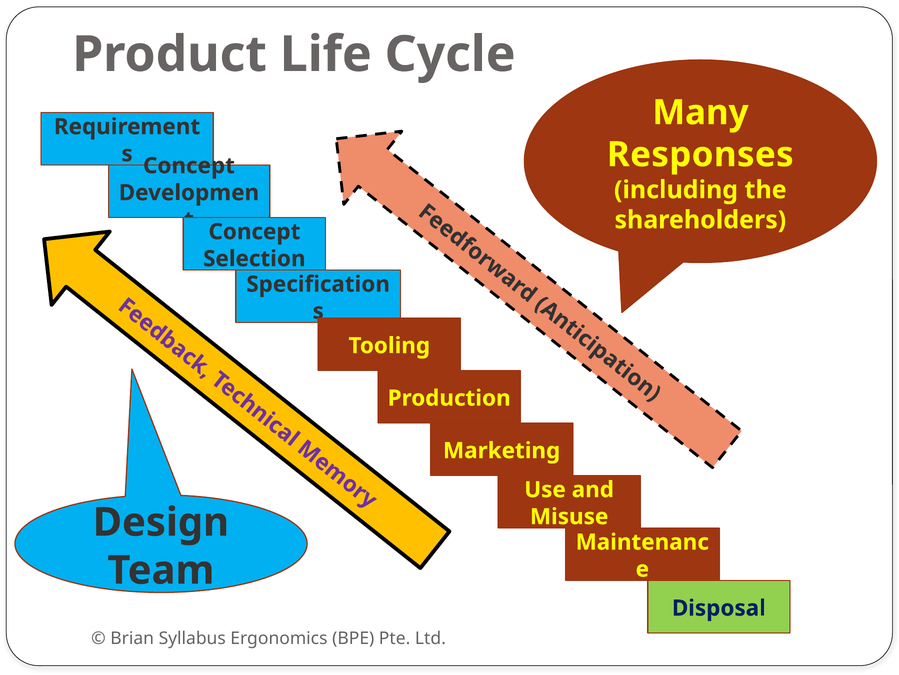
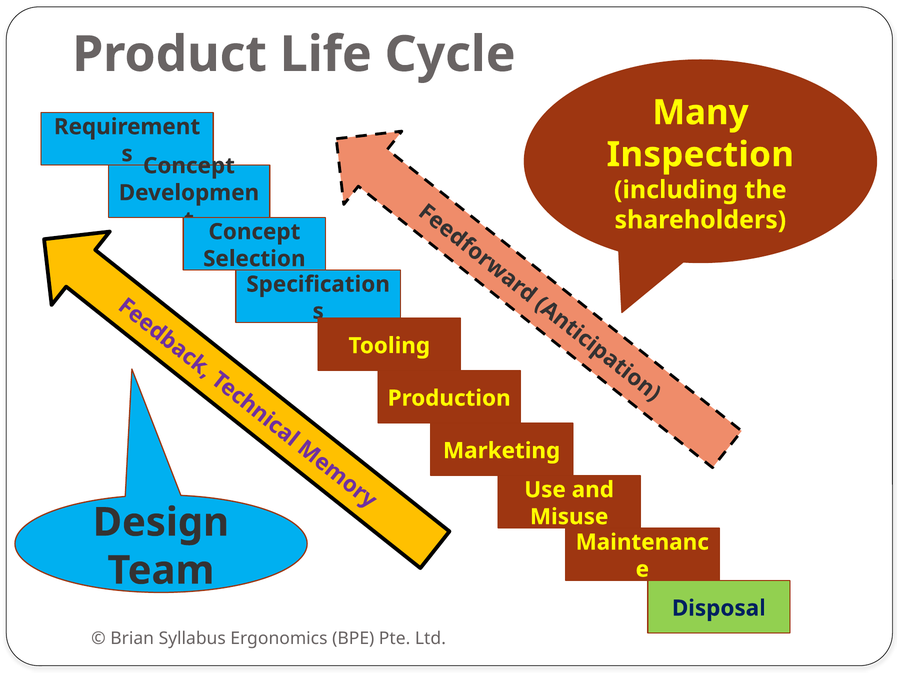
Responses: Responses -> Inspection (700, 154)
